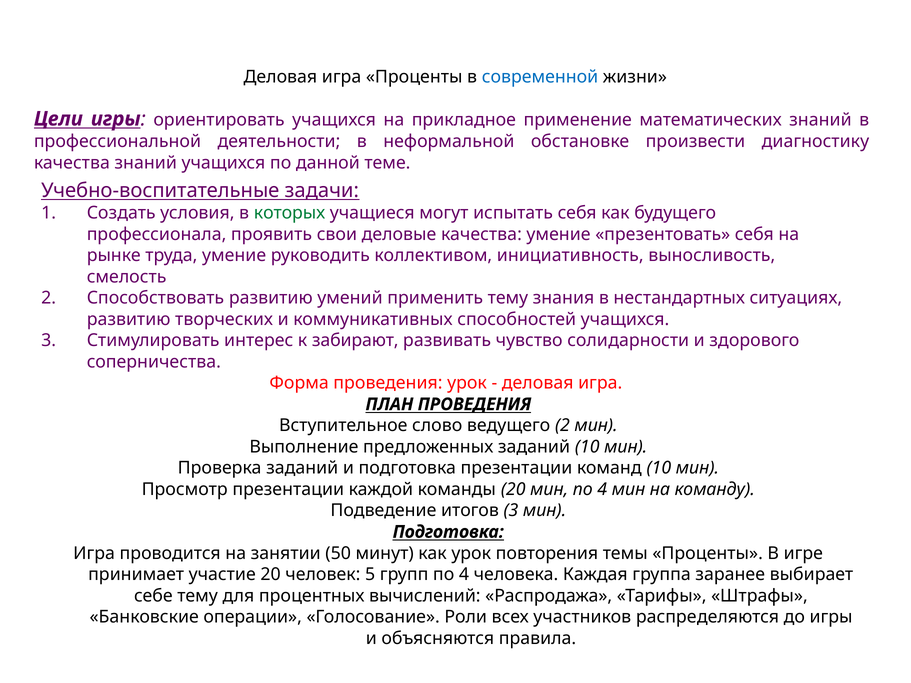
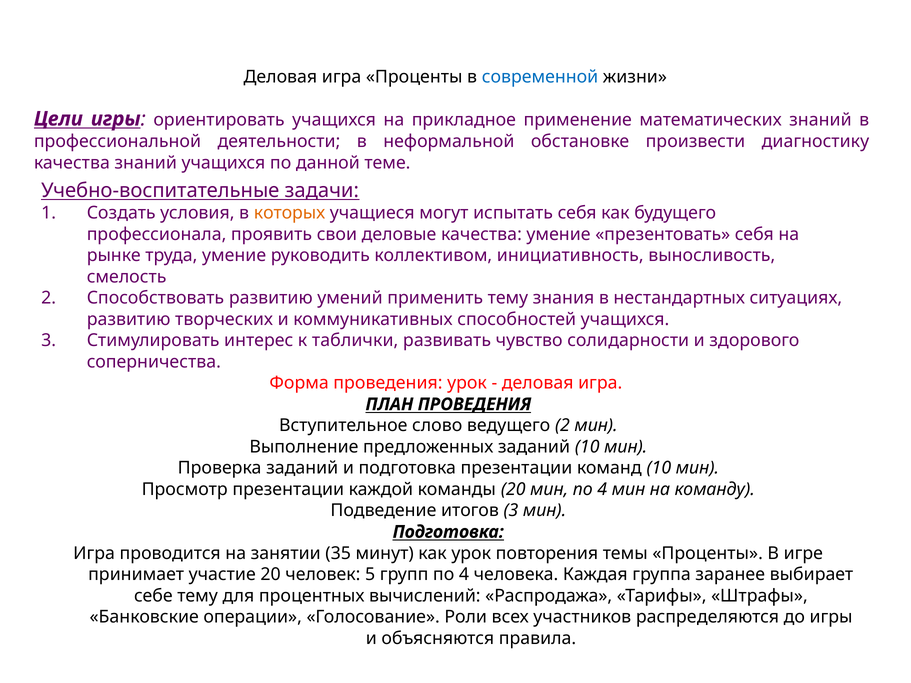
которых colour: green -> orange (290, 213)
забирают: забирают -> таблички (355, 341)
50: 50 -> 35 (338, 553)
